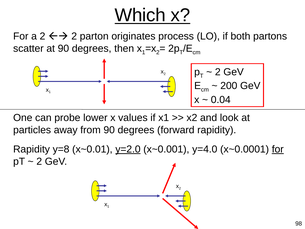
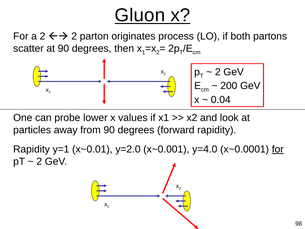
Which: Which -> Gluon (140, 15)
y=8: y=8 -> y=1 (61, 149)
y=2.0 underline: present -> none (128, 149)
